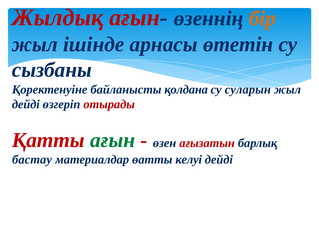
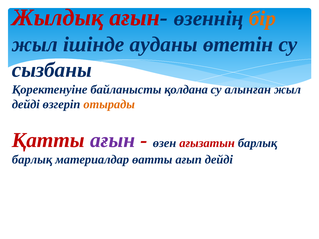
арнасы: арнасы -> ауданы (164, 45)
суларын: суларын -> алынған (248, 90)
отырады colour: red -> orange (109, 105)
ағын colour: green -> purple (113, 140)
бастау: бастау -> барлық (32, 160)
келуі: келуі -> ағып (189, 160)
